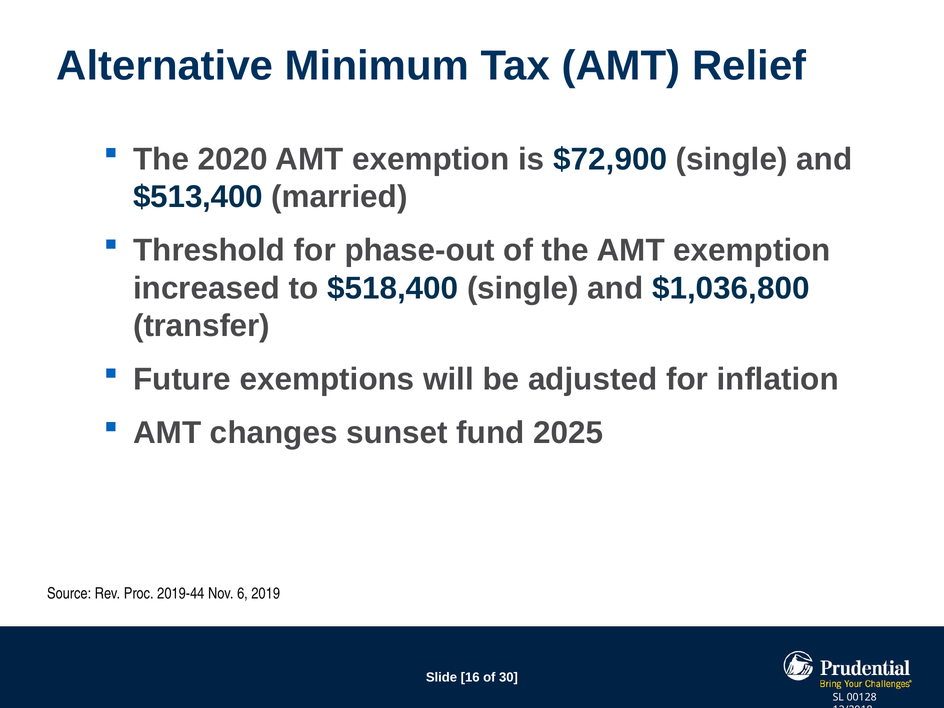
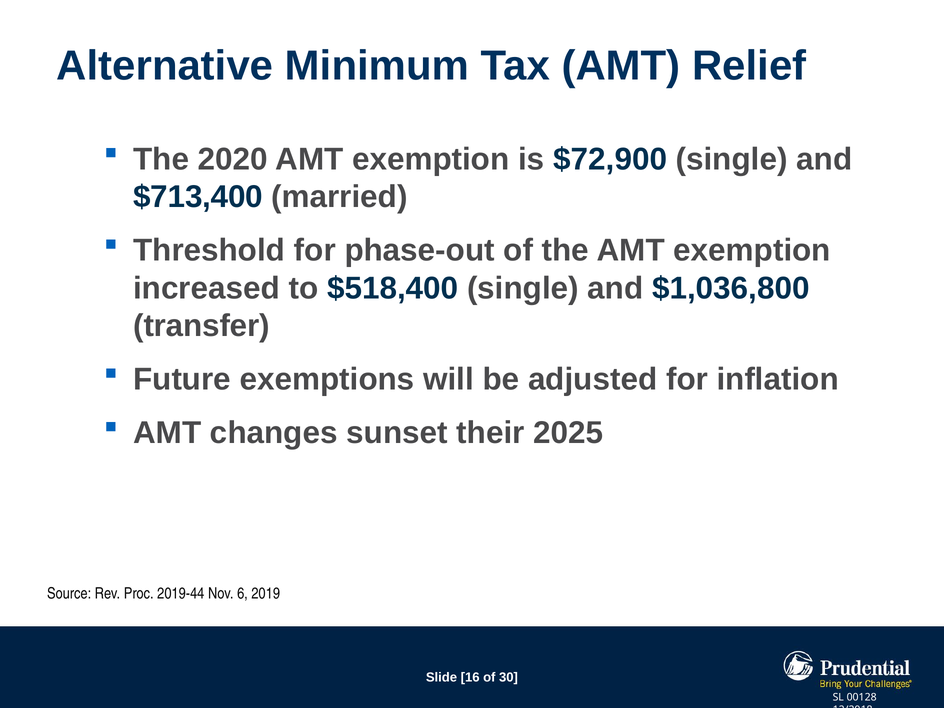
$513,400: $513,400 -> $713,400 (198, 197)
fund: fund -> their (490, 433)
